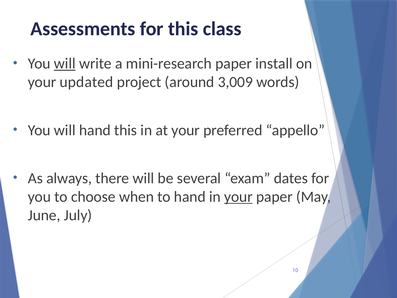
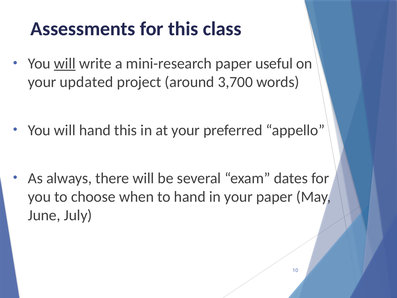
install: install -> useful (274, 64)
3,009: 3,009 -> 3,700 (235, 82)
your underline: present -> none (238, 197)
